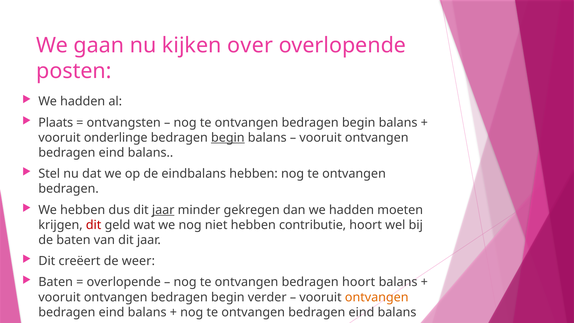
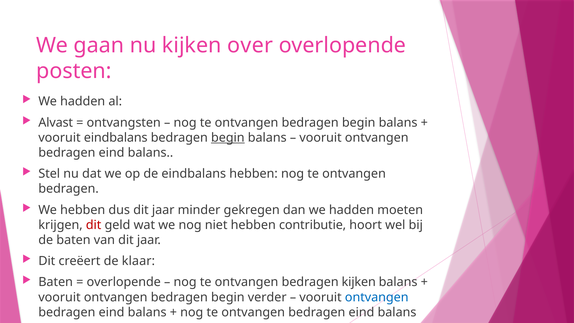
Plaats: Plaats -> Alvast (56, 122)
vooruit onderlinge: onderlinge -> eindbalans (116, 138)
jaar underline: present -> none (163, 210)
weer: weer -> klaar (138, 261)
bedragen hoort: hoort -> kijken (359, 282)
ontvangen colour: orange -> blue (377, 297)
